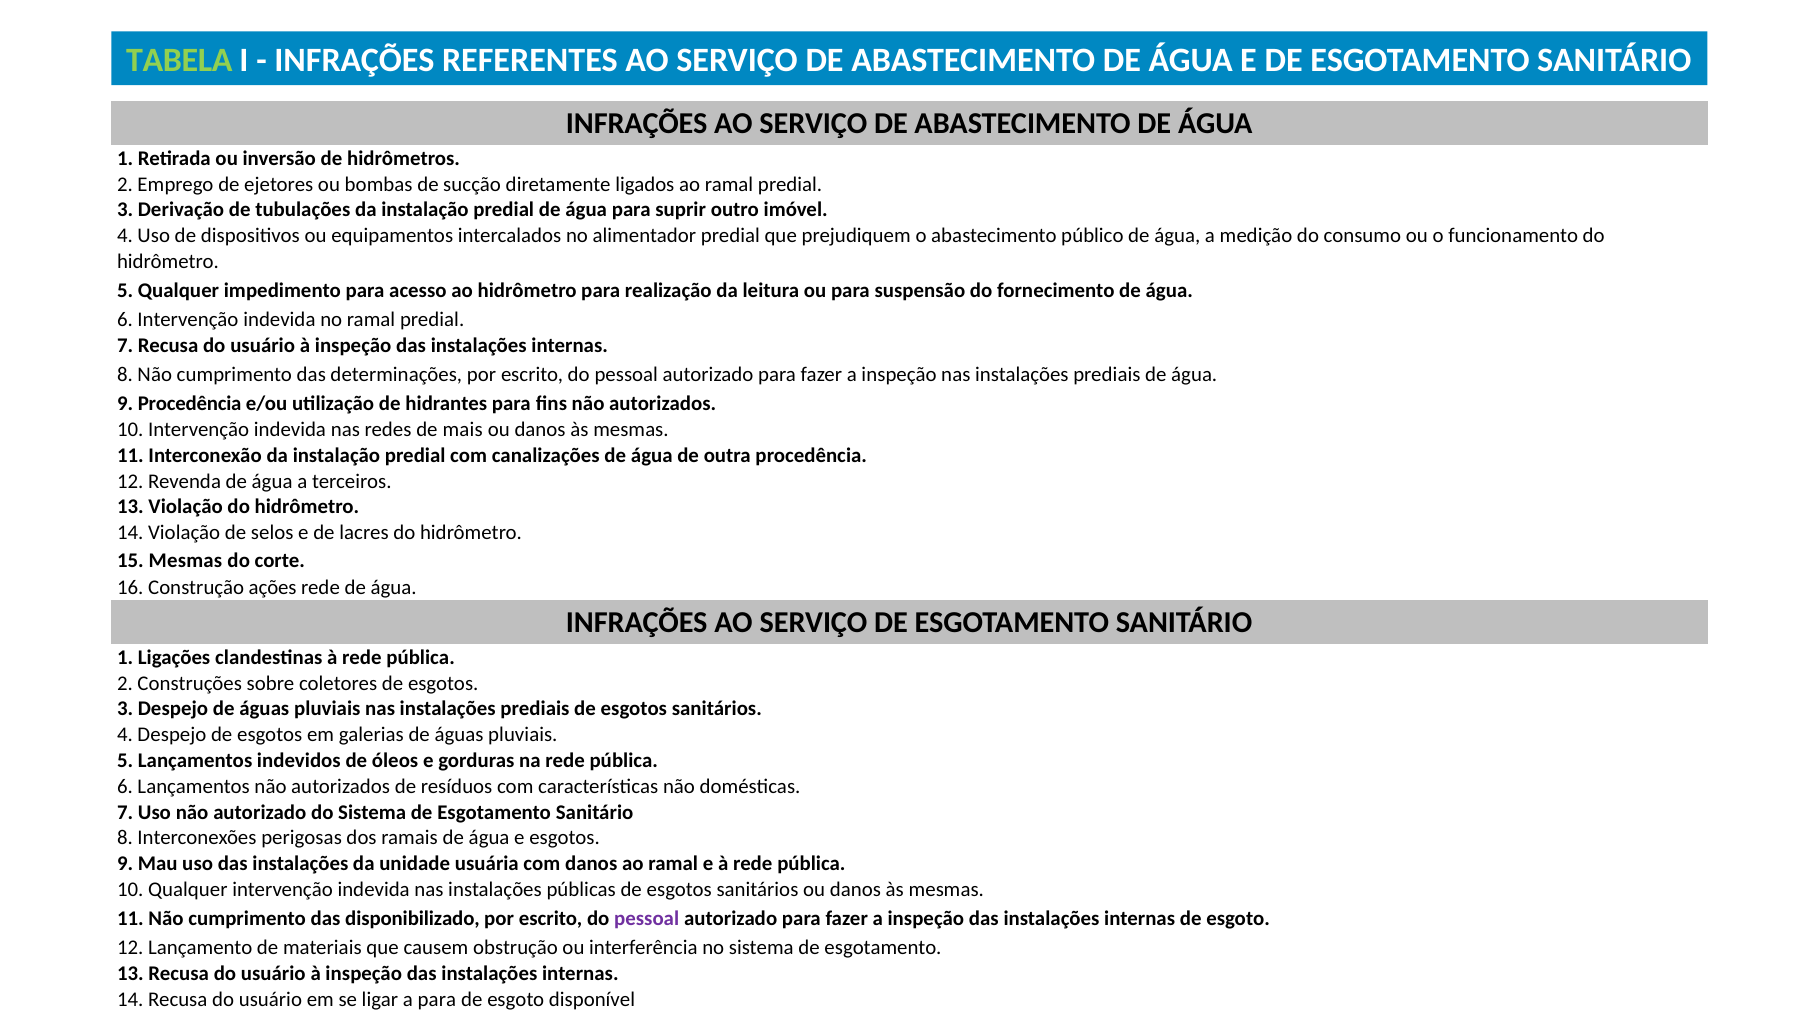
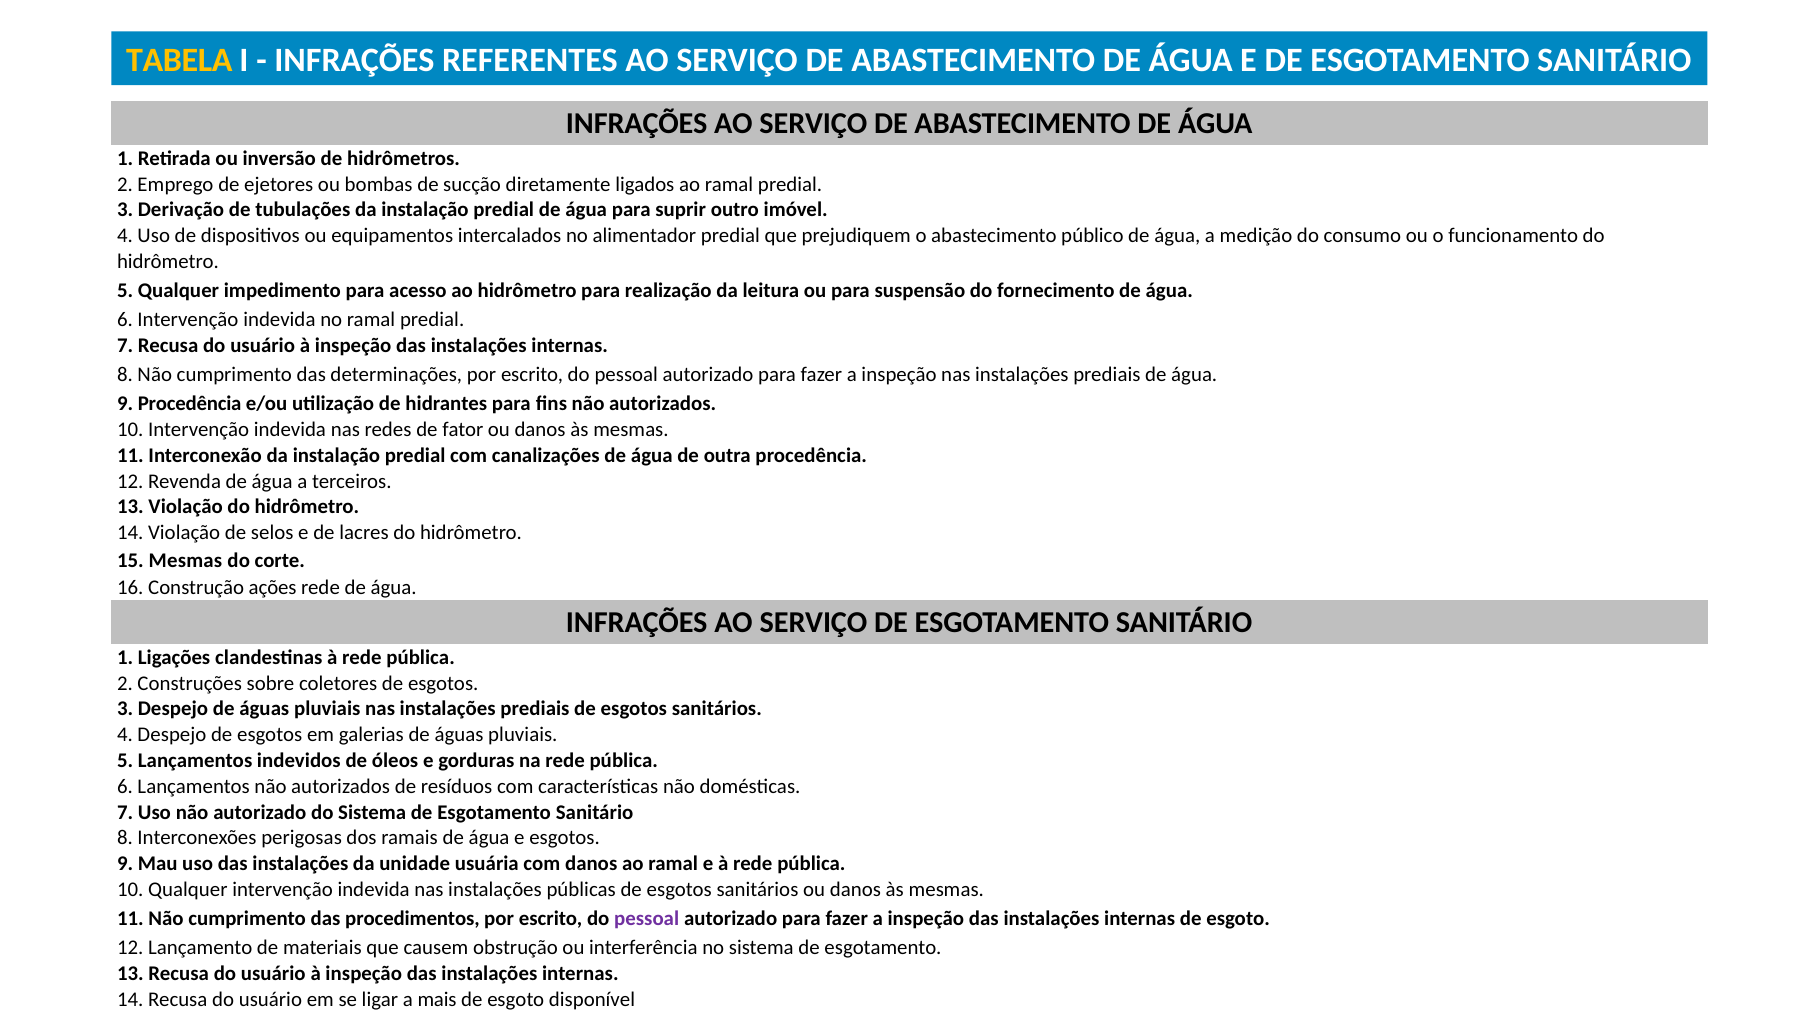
TABELA colour: light green -> yellow (179, 61)
mais: mais -> fator (463, 430)
disponibilizado: disponibilizado -> procedimentos (412, 919)
a para: para -> mais (437, 1000)
